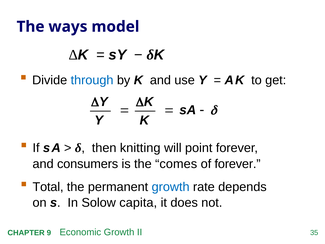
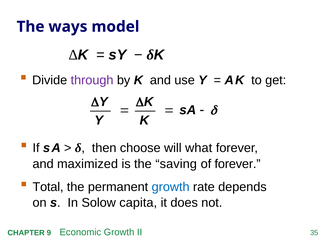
through colour: blue -> purple (92, 80)
knitting: knitting -> choose (140, 148)
point: point -> what (199, 148)
consumers: consumers -> maximized (88, 164)
comes: comes -> saving (176, 164)
